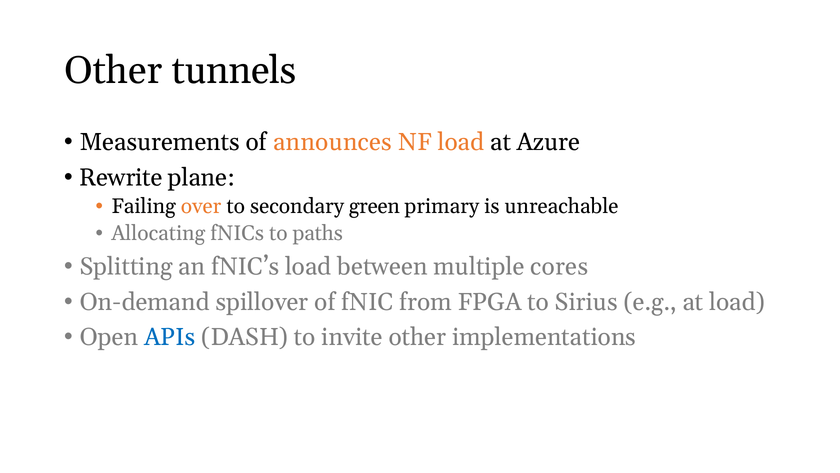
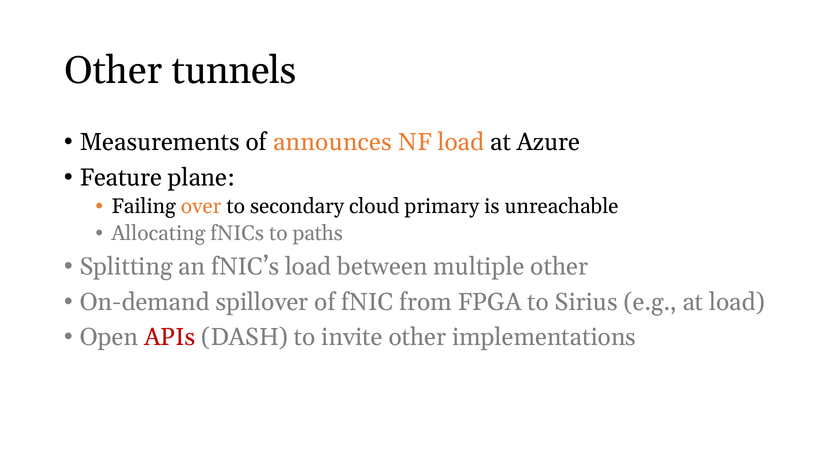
Rewrite: Rewrite -> Feature (121, 177)
green: green -> cloud (374, 206)
multiple cores: cores -> other (559, 267)
APIs colour: blue -> red (170, 337)
